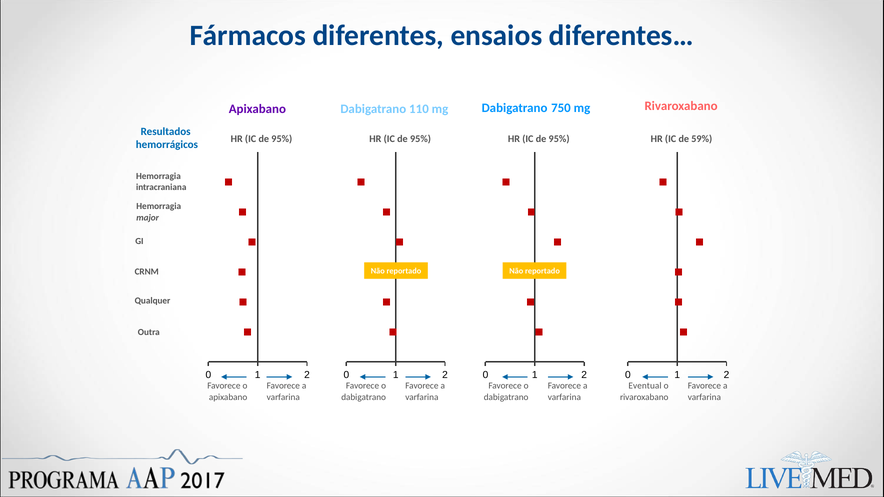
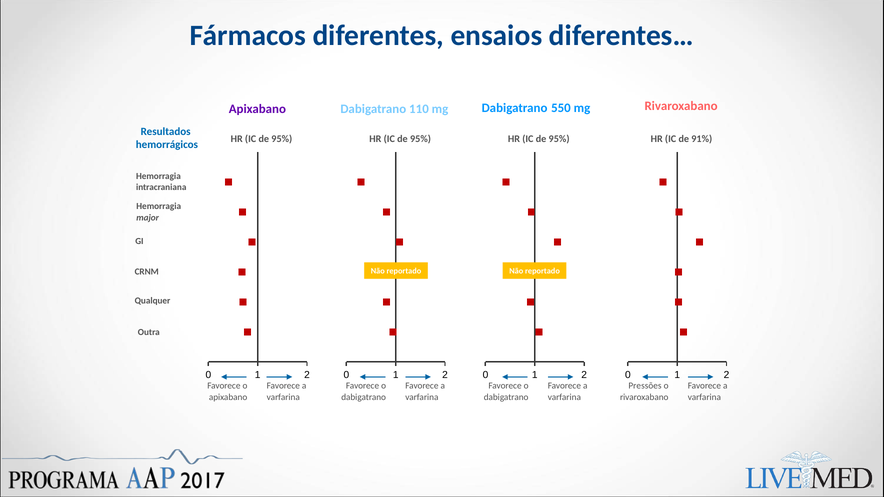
750: 750 -> 550 (561, 108)
59%: 59% -> 91% (702, 139)
Eventual: Eventual -> Pressões (645, 386)
